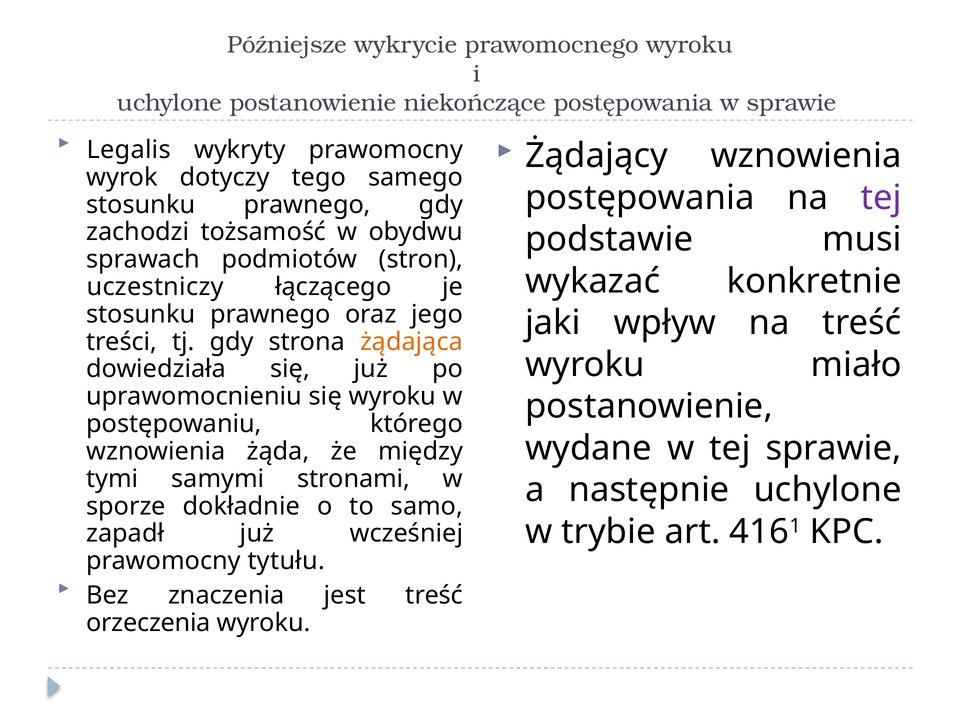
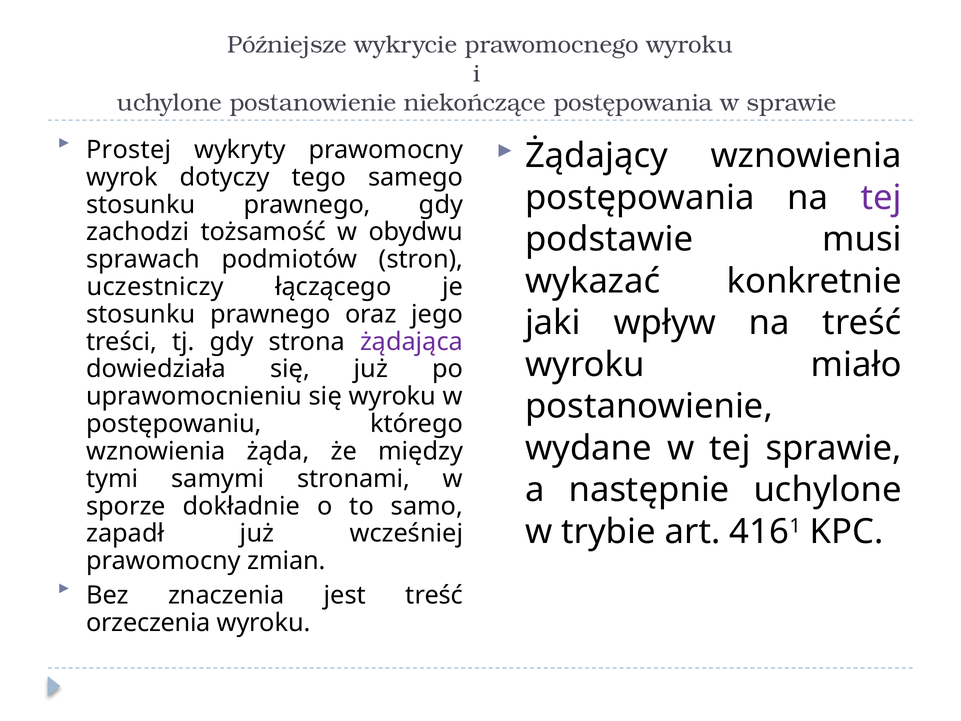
Legalis: Legalis -> Prostej (129, 150)
żądająca colour: orange -> purple (412, 342)
tytułu: tytułu -> zmian (286, 561)
